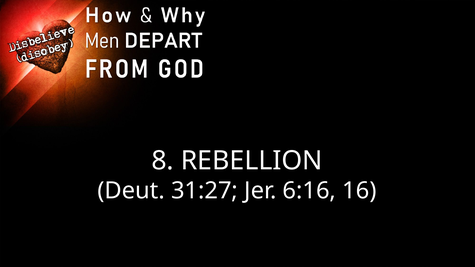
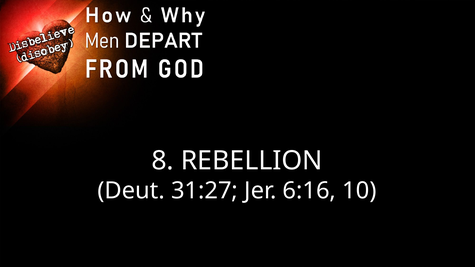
16: 16 -> 10 (359, 191)
